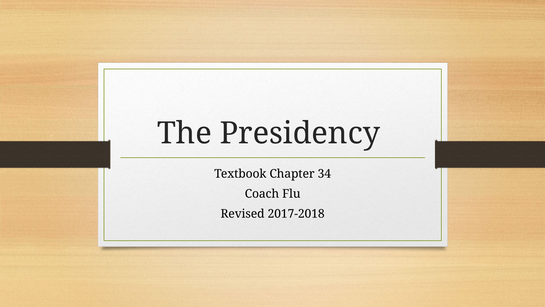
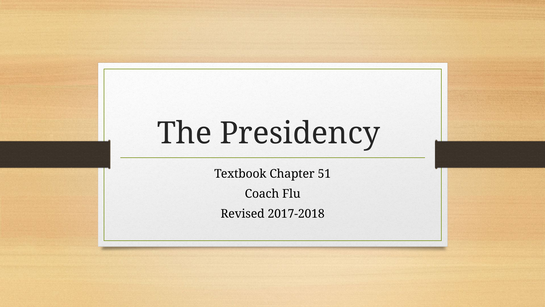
34: 34 -> 51 (324, 174)
